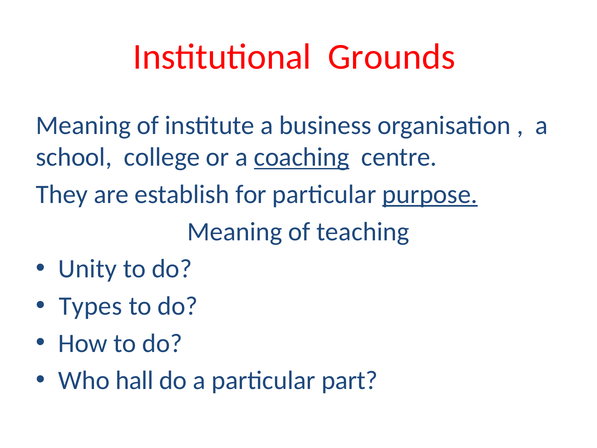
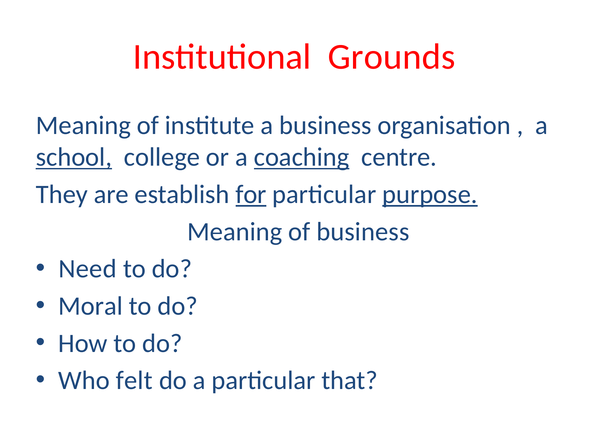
school underline: none -> present (74, 157)
for underline: none -> present (251, 194)
of teaching: teaching -> business (363, 232)
Unity: Unity -> Need (88, 269)
Types: Types -> Moral (91, 306)
hall: hall -> felt (134, 380)
part: part -> that (350, 380)
